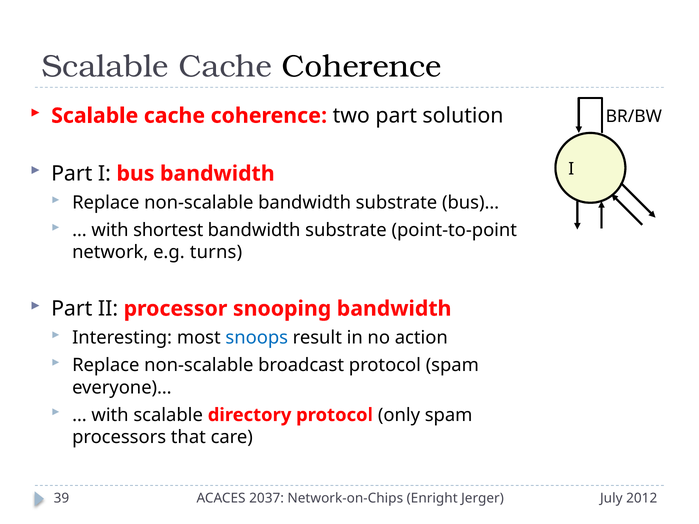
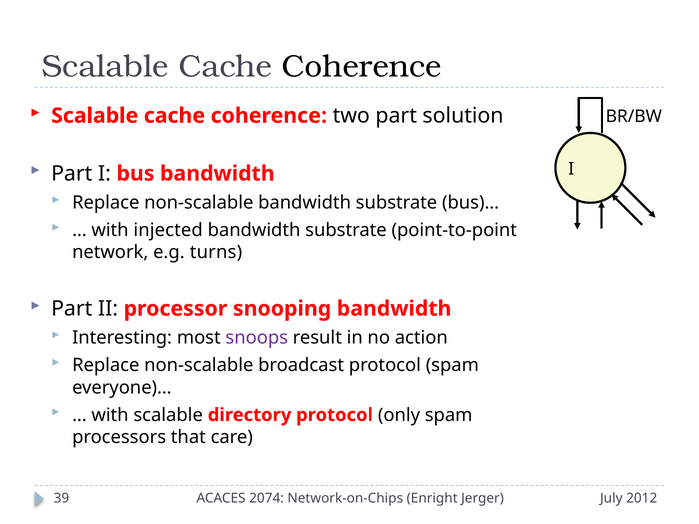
shortest: shortest -> injected (168, 230)
snoops colour: blue -> purple (257, 338)
2037: 2037 -> 2074 (267, 498)
